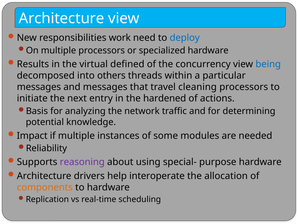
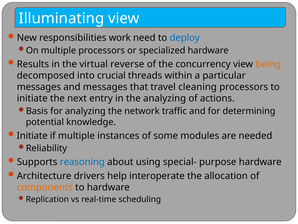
Architecture: Architecture -> Illuminating (61, 18)
defined: defined -> reverse (127, 64)
being colour: blue -> orange (268, 64)
others: others -> crucial (111, 75)
the hardened: hardened -> analyzing (165, 98)
Impact: Impact -> Initiate (32, 135)
reasoning colour: purple -> blue (82, 162)
